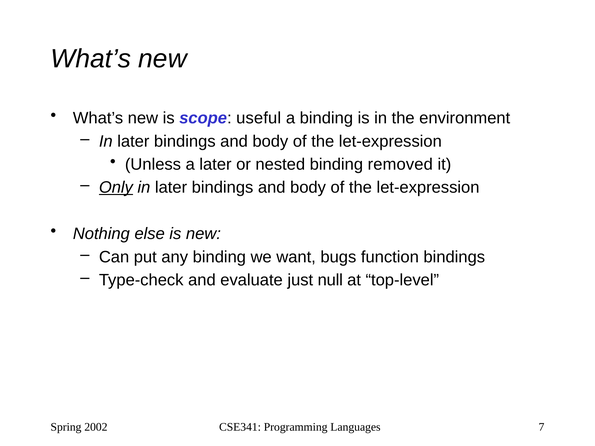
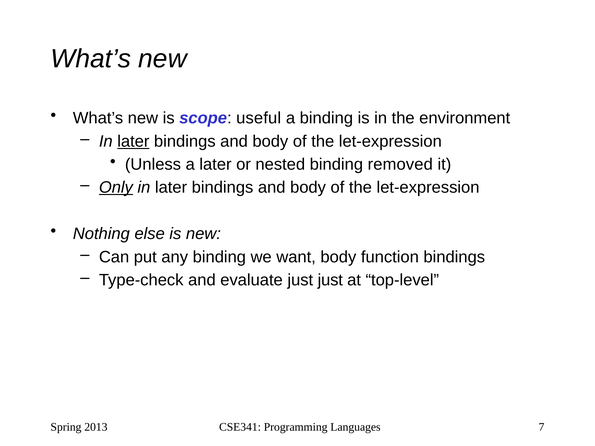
later underline: none -> present (133, 141)
want bugs: bugs -> body (338, 257)
just null: null -> just (330, 280)
2002: 2002 -> 2013 (96, 427)
